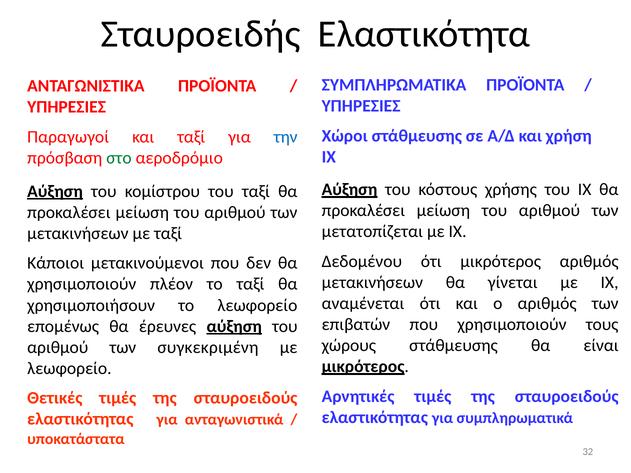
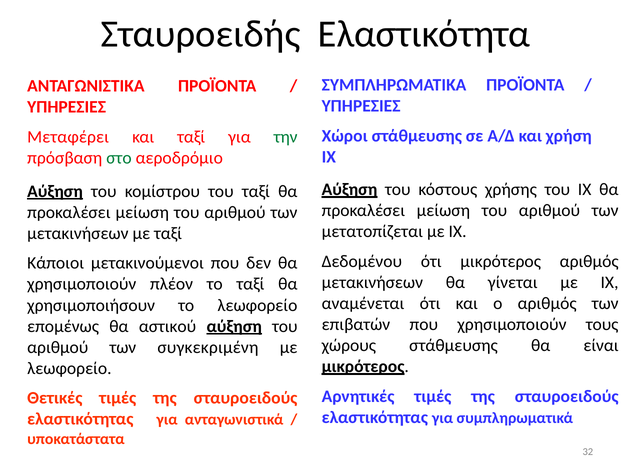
Παραγωγοί: Παραγωγοί -> Μεταφέρει (68, 137)
την colour: blue -> green (286, 137)
έρευνες: έρευνες -> αστικού (168, 326)
